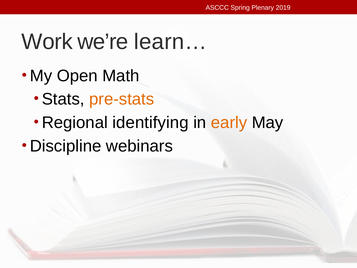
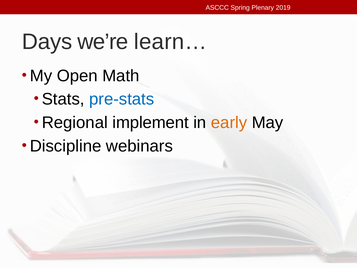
Work: Work -> Days (47, 42)
pre-stats colour: orange -> blue (122, 99)
identifying: identifying -> implement (151, 123)
